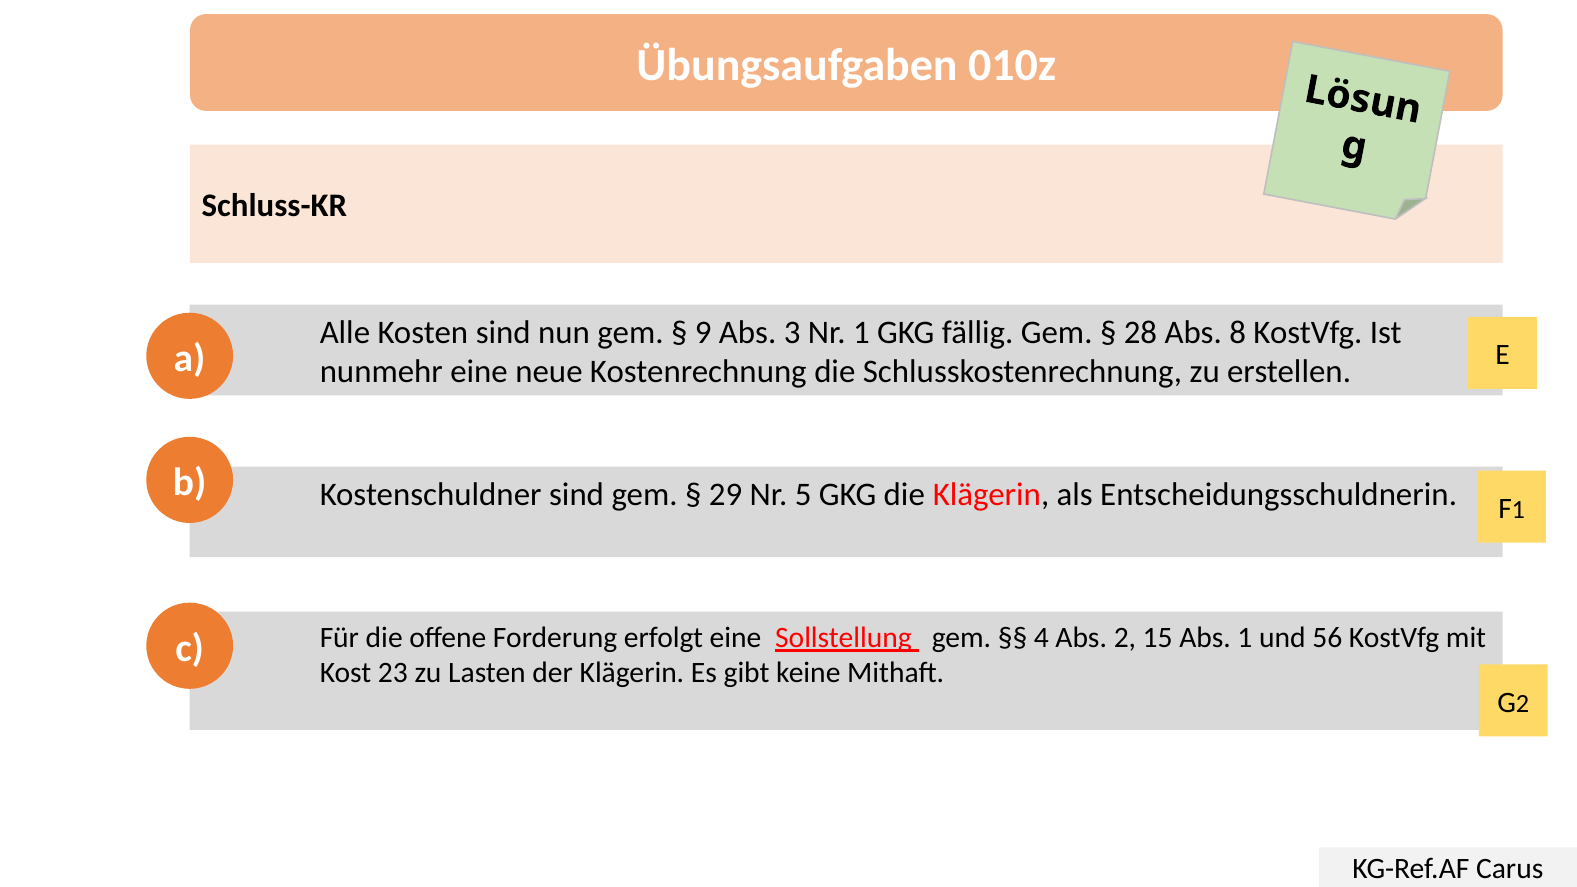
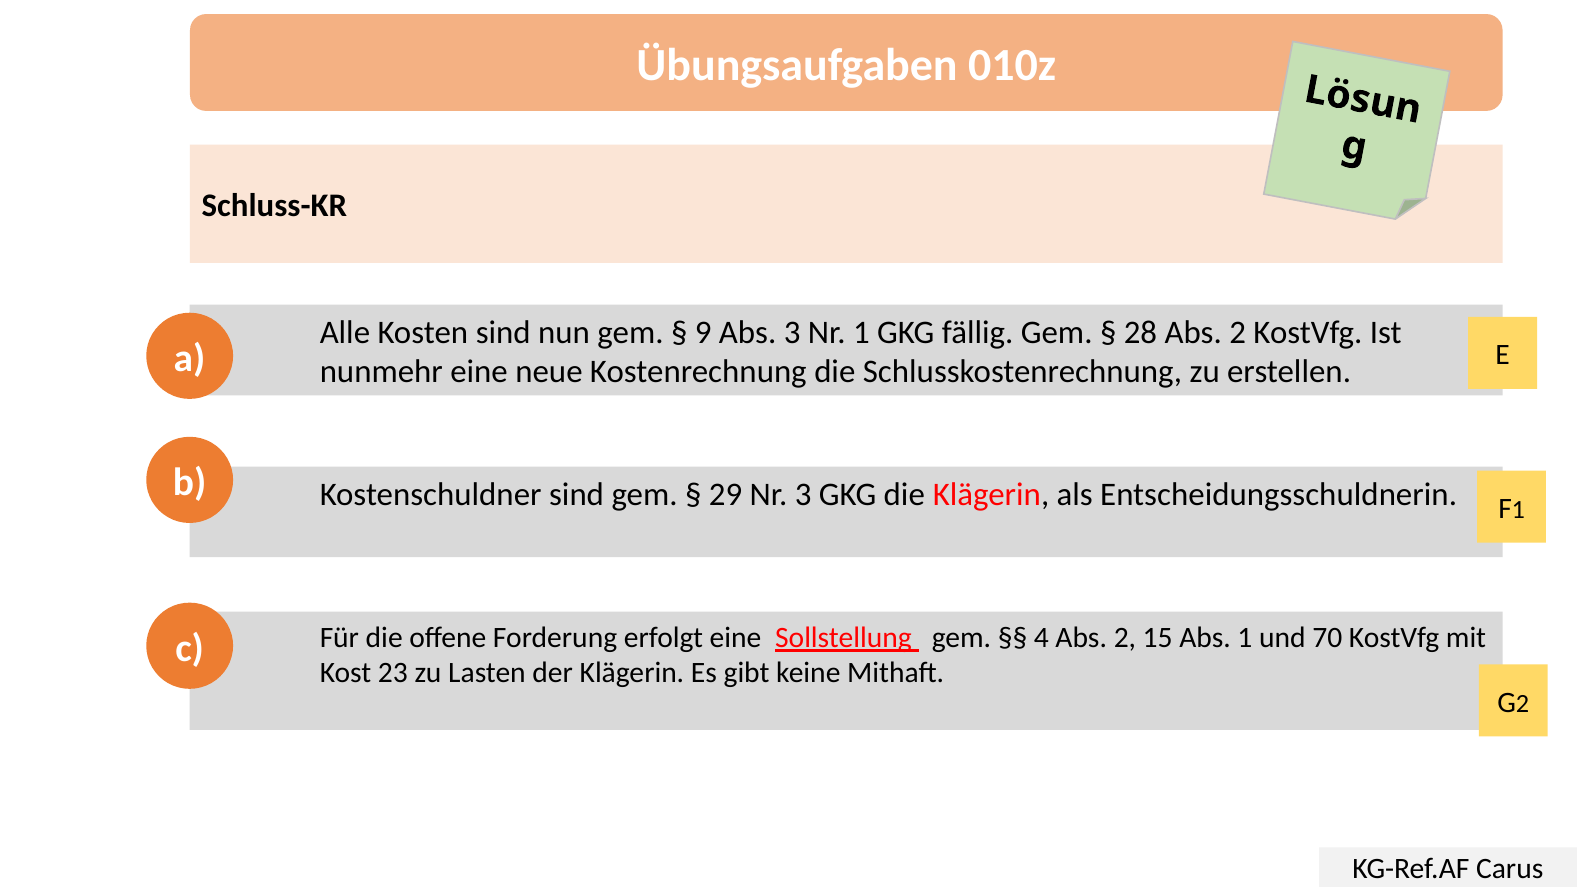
28 Abs 8: 8 -> 2 (1238, 333)
Nr 5: 5 -> 3 (803, 494)
56: 56 -> 70 (1327, 637)
